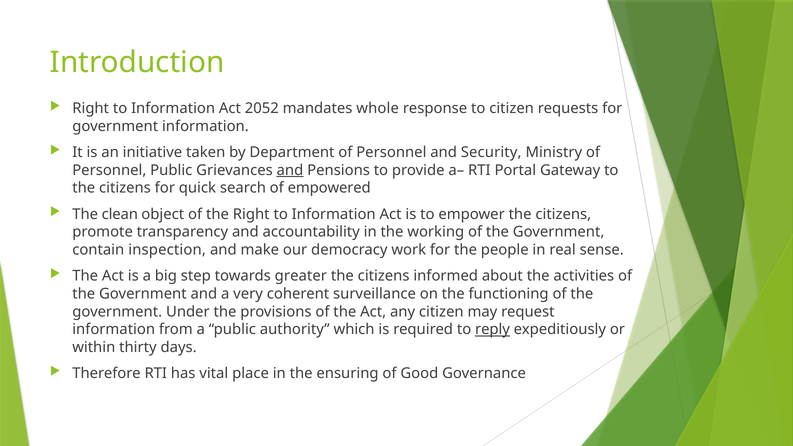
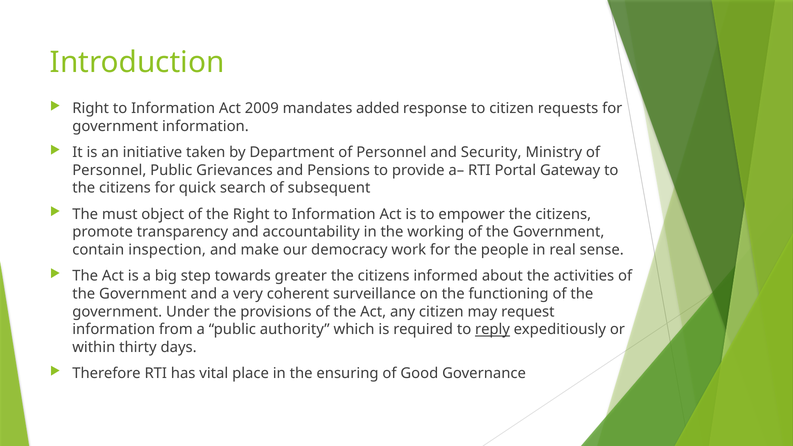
2052: 2052 -> 2009 (262, 108)
whole: whole -> added (378, 108)
and underline: present -> none (290, 170)
empowered: empowered -> subsequent (329, 188)
clean: clean -> must (120, 214)
